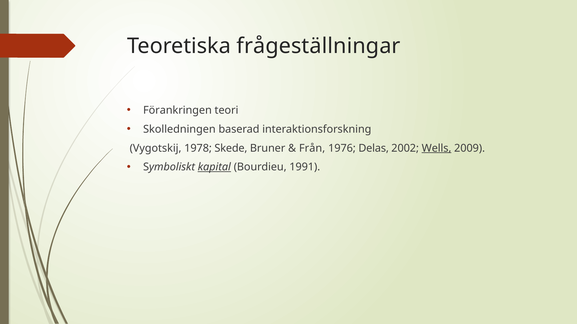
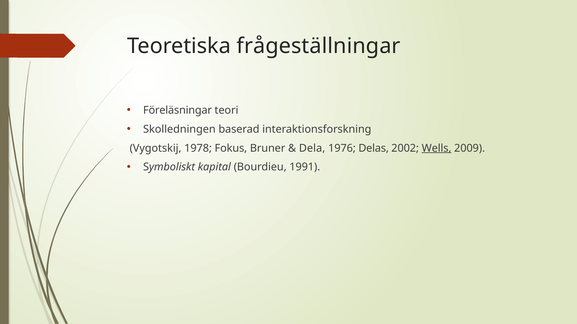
Förankringen: Förankringen -> Föreläsningar (178, 110)
Skede: Skede -> Fokus (231, 148)
Från: Från -> Dela (312, 148)
kapital underline: present -> none (214, 167)
